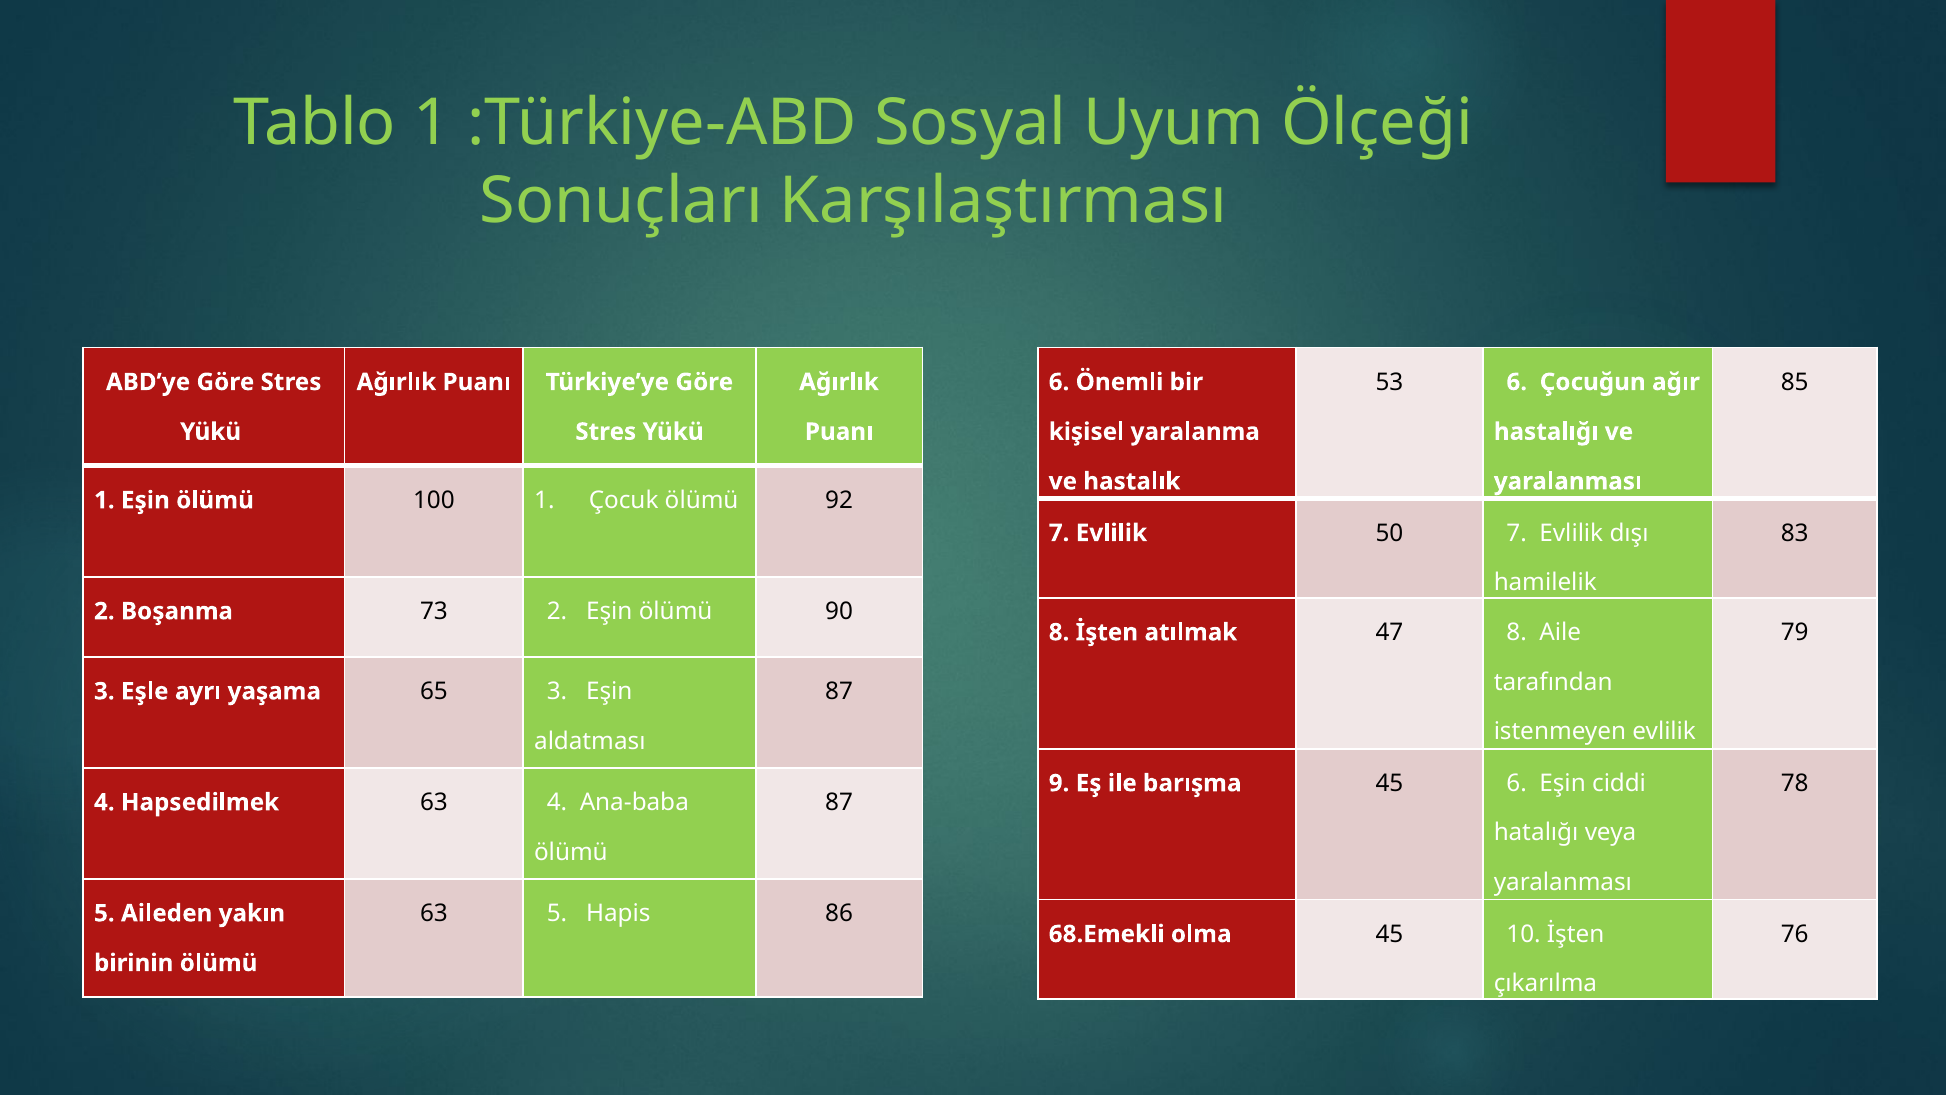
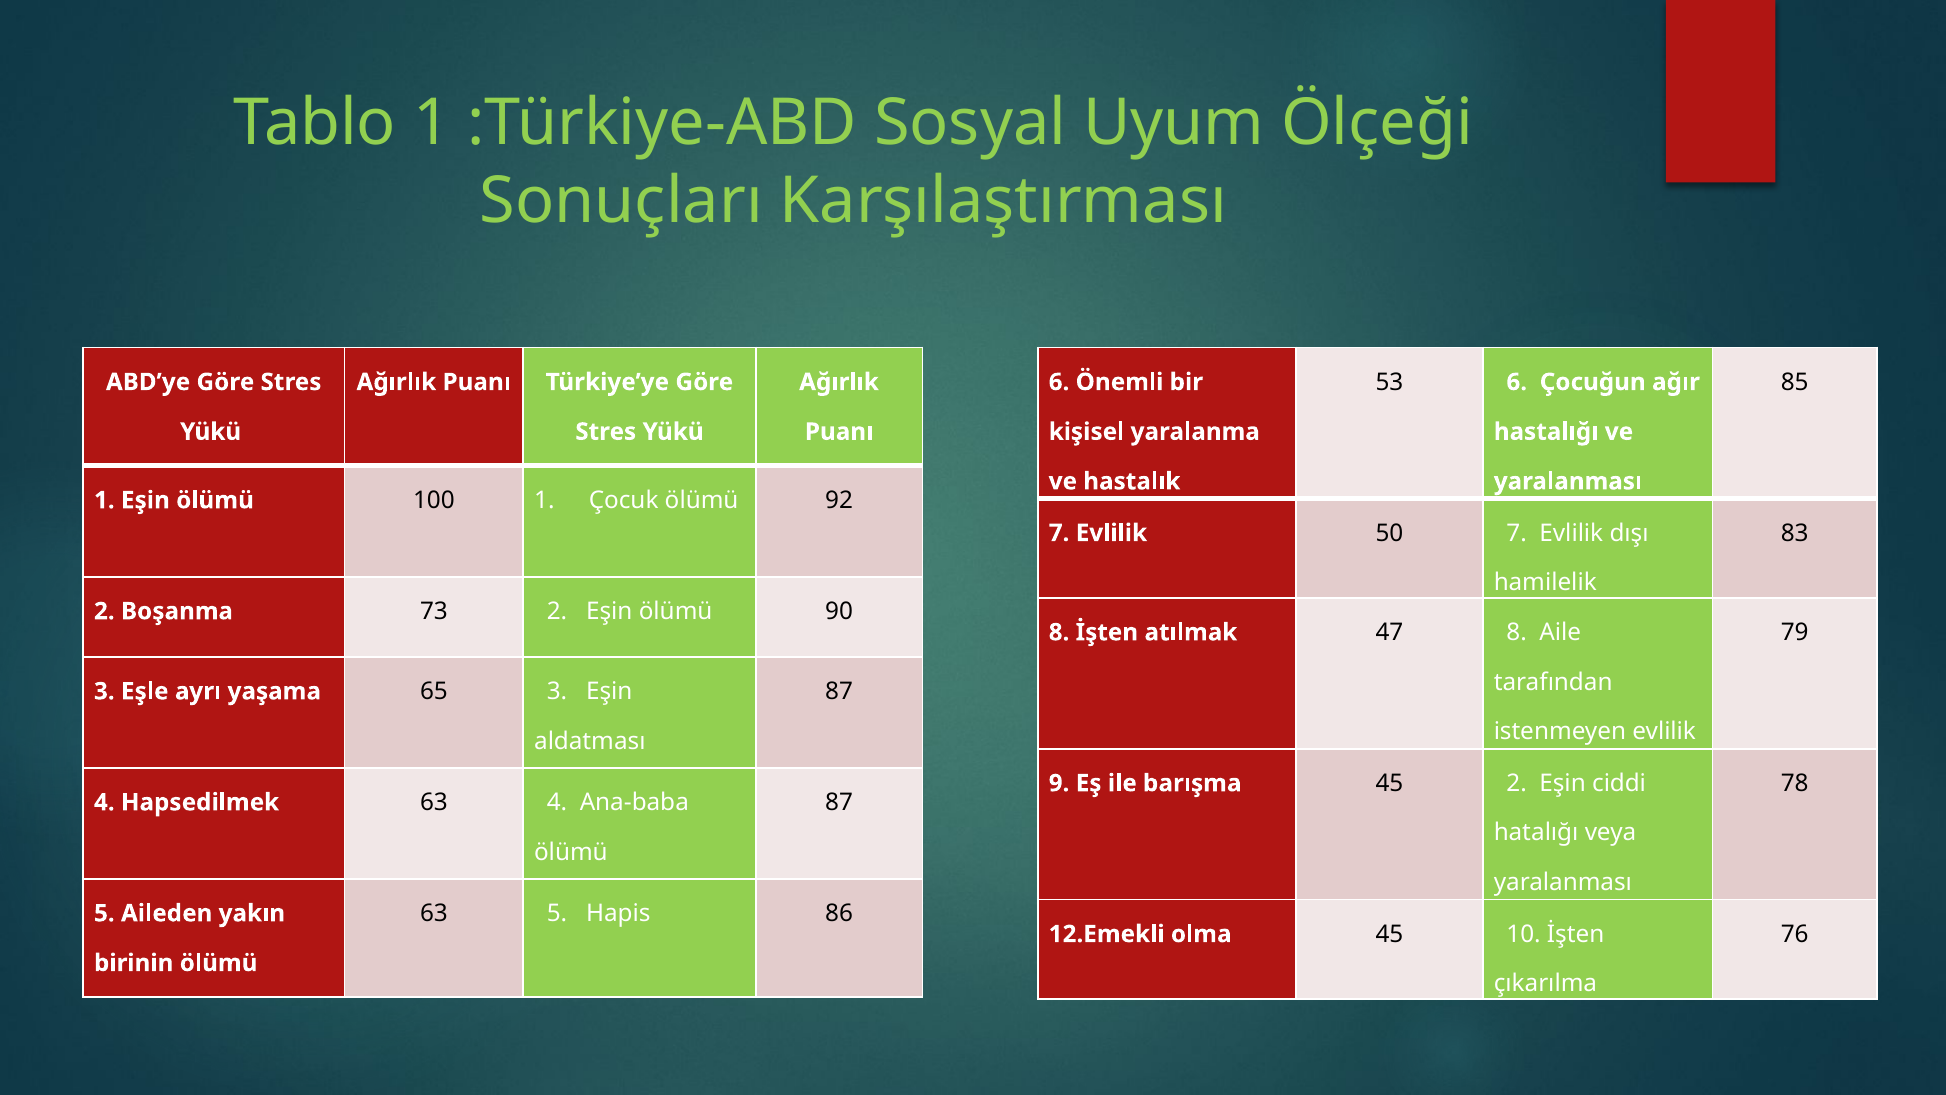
45 6: 6 -> 2 (1517, 783)
68.Emekli: 68.Emekli -> 12.Emekli (1107, 934)
